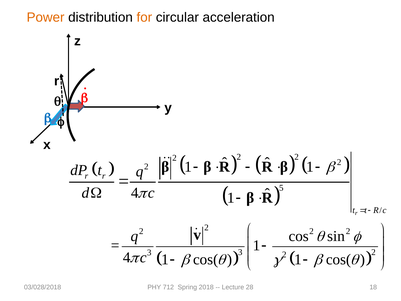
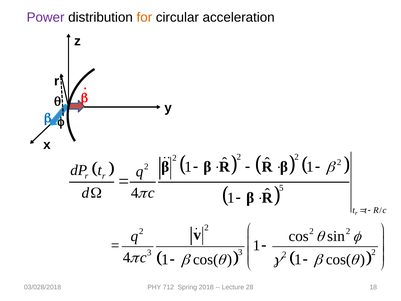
Power colour: orange -> purple (46, 17)
